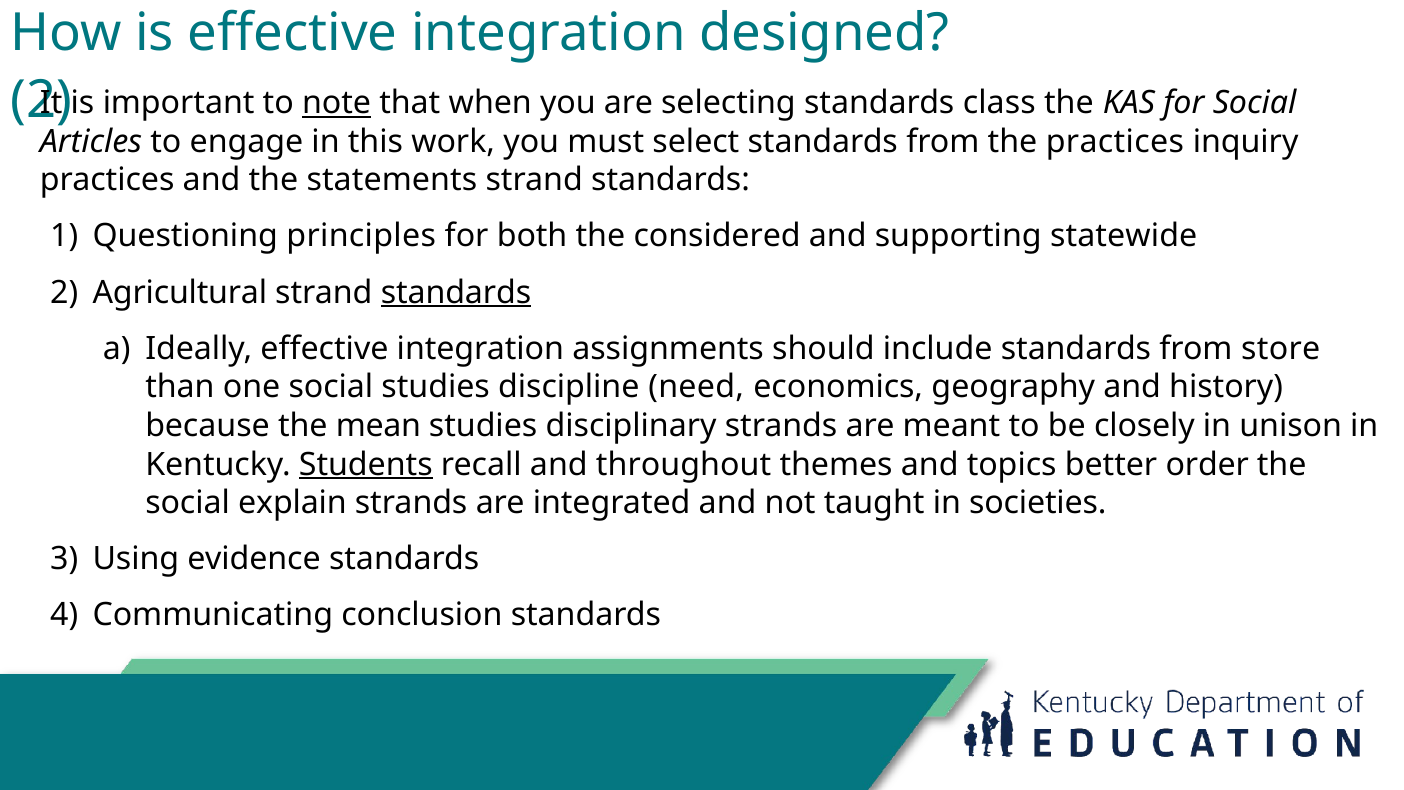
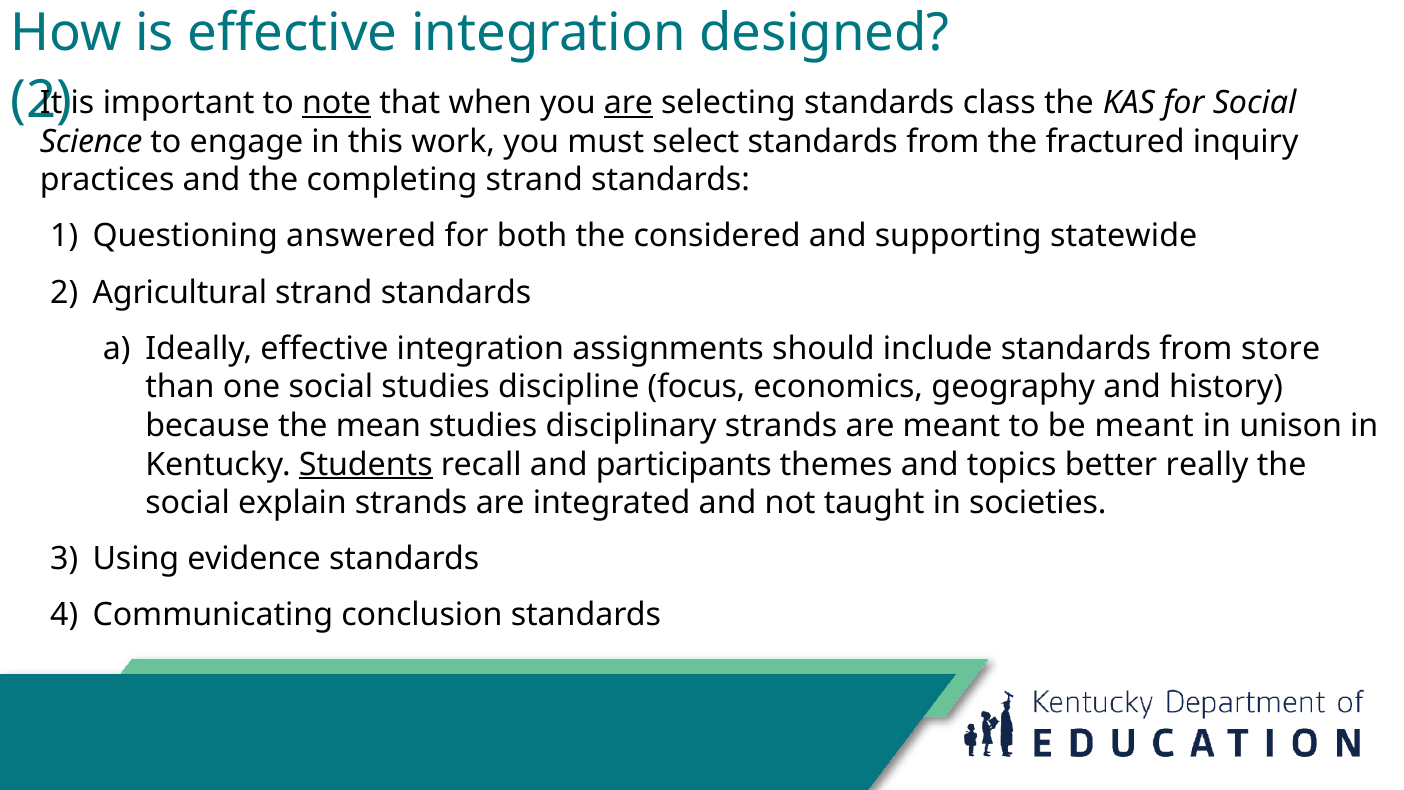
are underline: none -> present (628, 103)
Articles: Articles -> Science (91, 141)
the practices: practices -> fractured (1115, 141)
statements: statements -> completing (392, 180)
principles: principles -> answered (361, 236)
standards underline: present -> none (456, 292)
need: need -> focus (697, 387)
be closely: closely -> meant (1144, 426)
throughout: throughout -> participants (684, 464)
order: order -> really (1207, 464)
